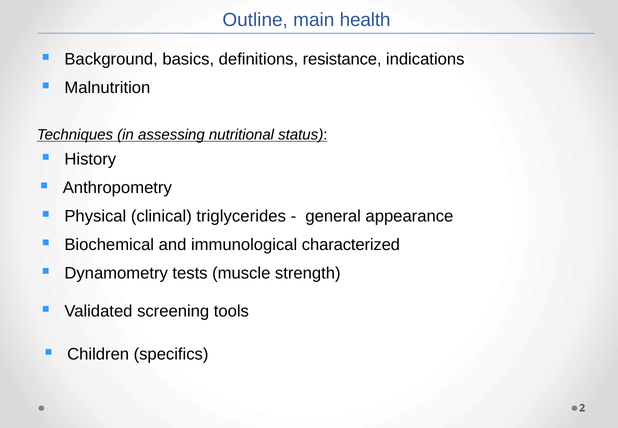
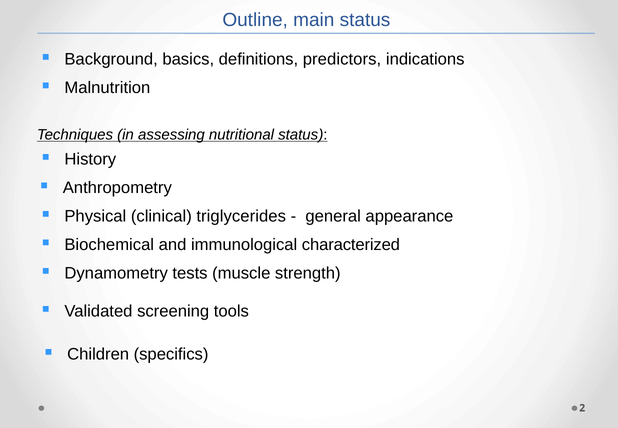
main health: health -> status (365, 20)
resistance: resistance -> predictors (342, 59)
